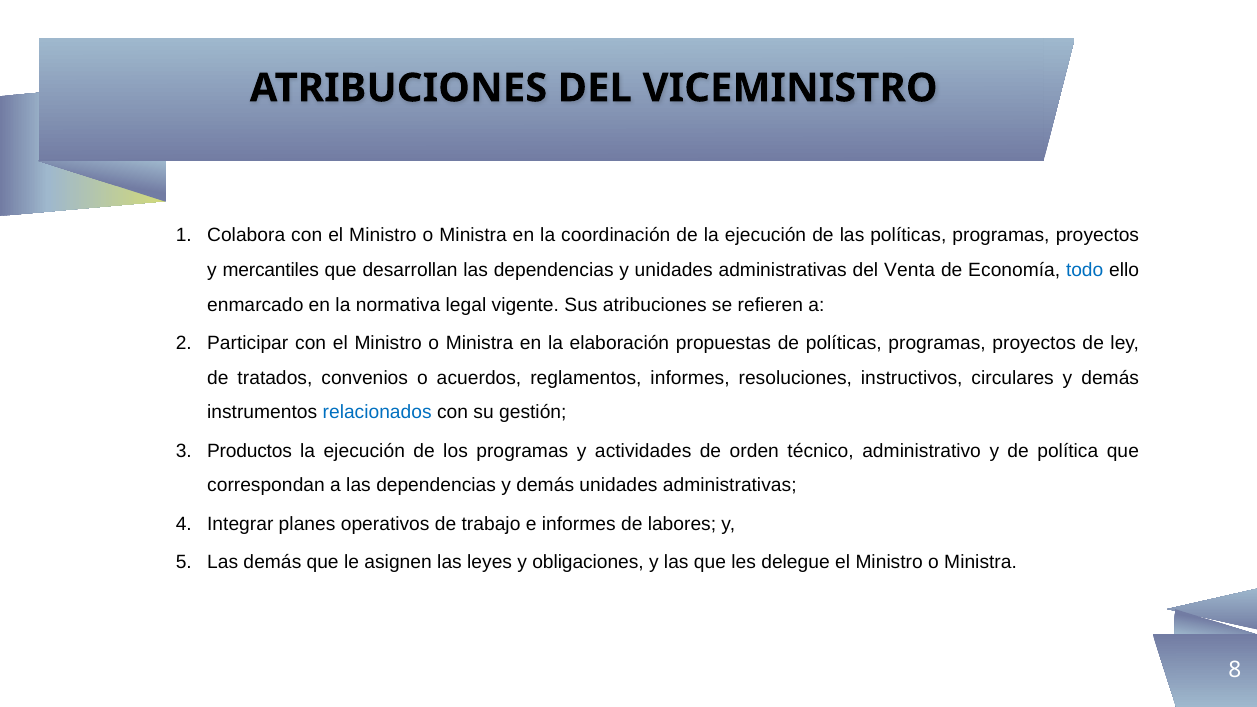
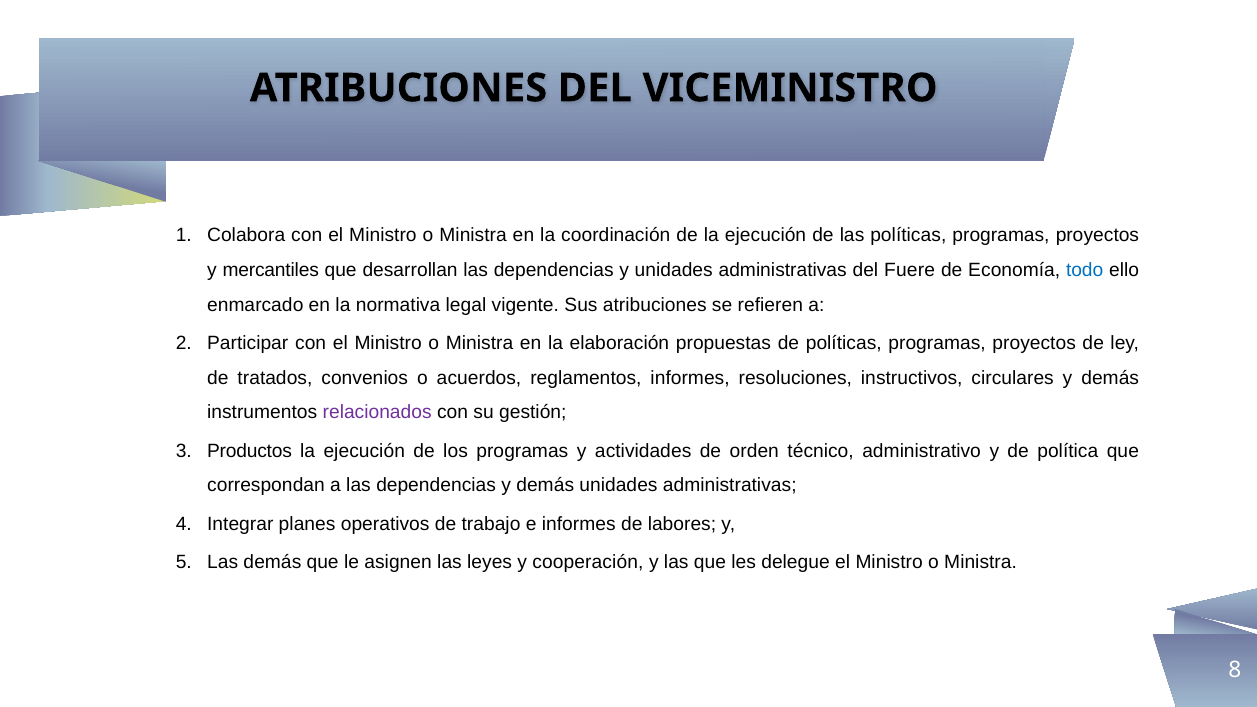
Venta: Venta -> Fuere (910, 270)
relacionados colour: blue -> purple (377, 412)
obligaciones: obligaciones -> cooperación (588, 562)
